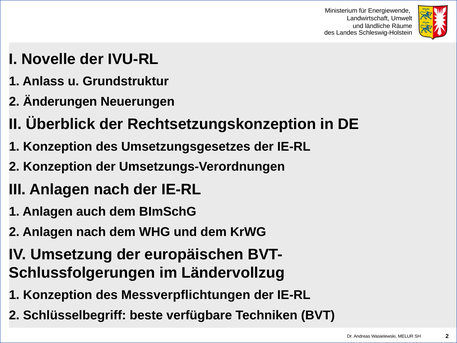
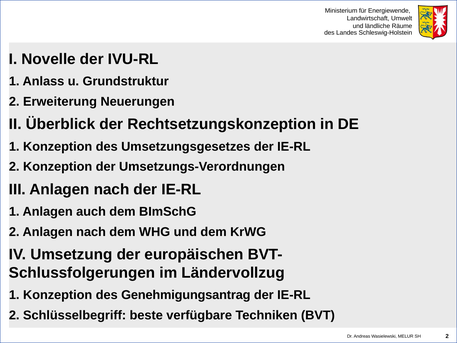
Änderungen: Änderungen -> Erweiterung (60, 102)
Messverpflichtungen: Messverpflichtungen -> Genehmigungsantrag (186, 295)
